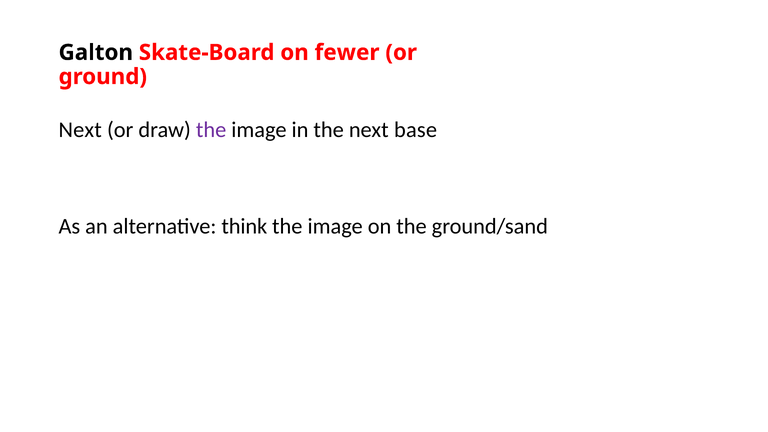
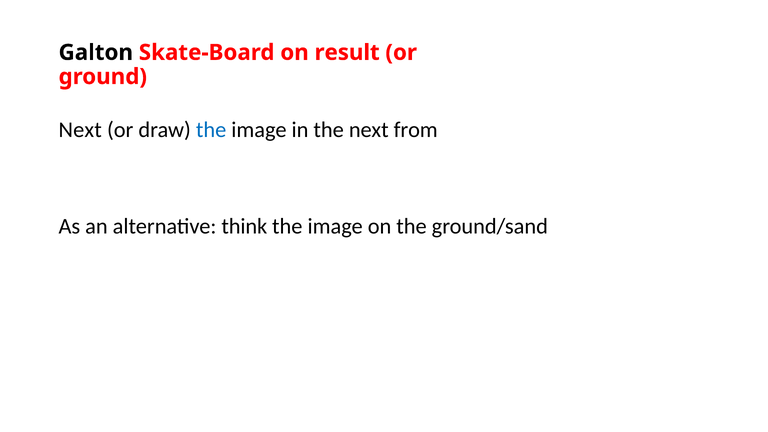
fewer: fewer -> result (347, 52)
the colour: purple -> blue (211, 130)
base: base -> from (416, 130)
